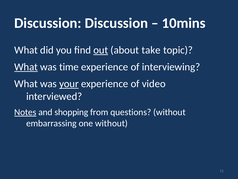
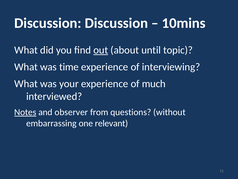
take: take -> until (151, 50)
What underline: present -> none (26, 67)
your underline: present -> none (69, 84)
video: video -> much (154, 84)
shopping: shopping -> observer (71, 112)
one without: without -> relevant (112, 123)
